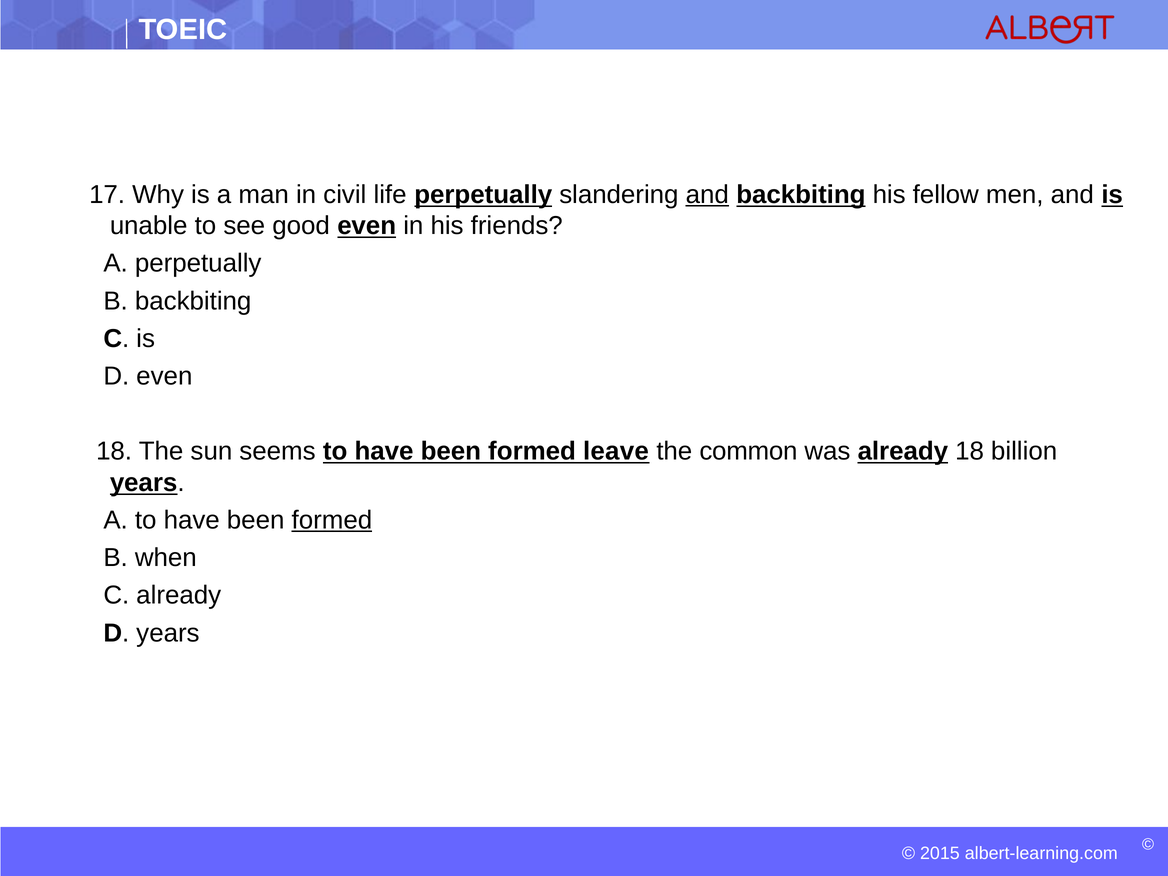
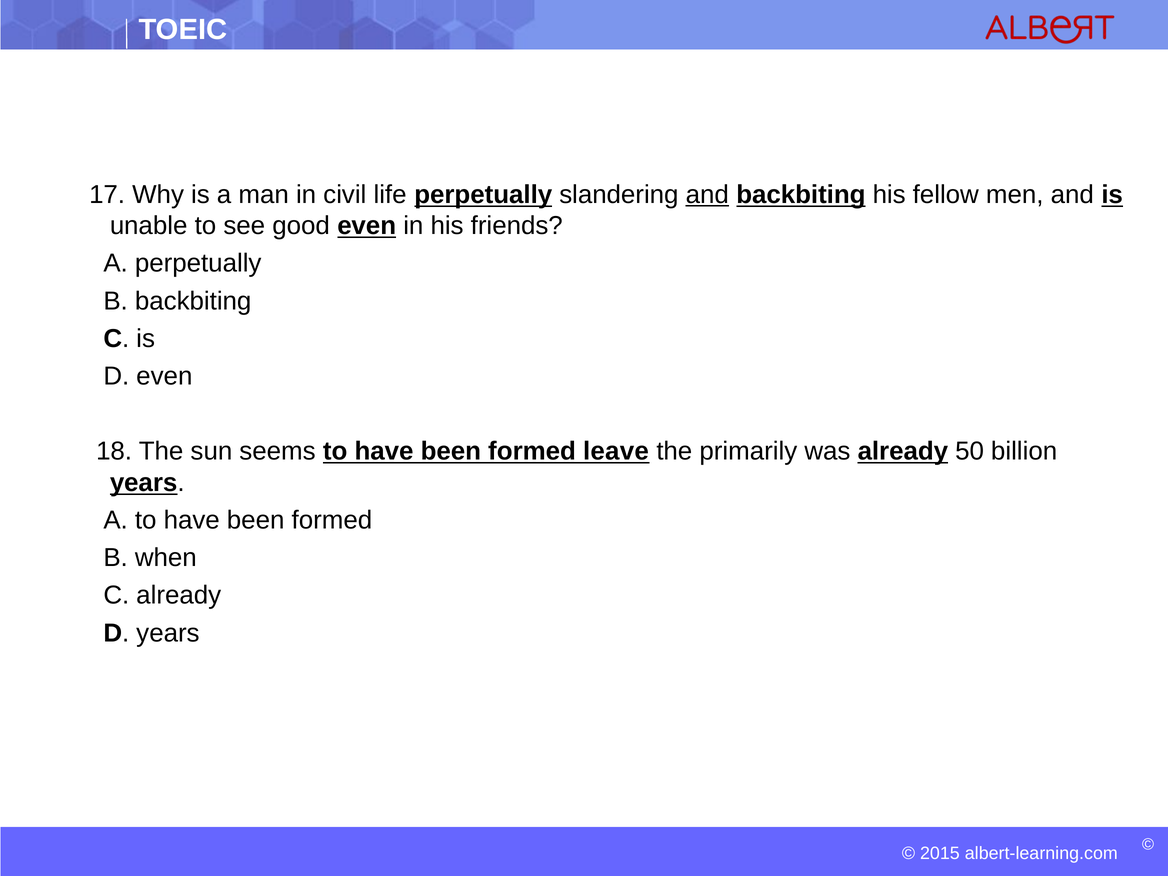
common: common -> primarily (748, 451)
already 18: 18 -> 50 (970, 451)
formed underline: present -> none (332, 520)
